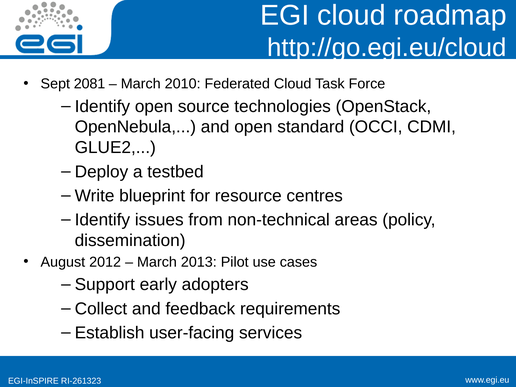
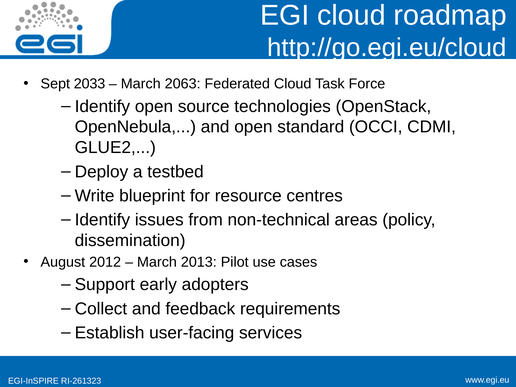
2081: 2081 -> 2033 (90, 84)
2010: 2010 -> 2063 (183, 84)
